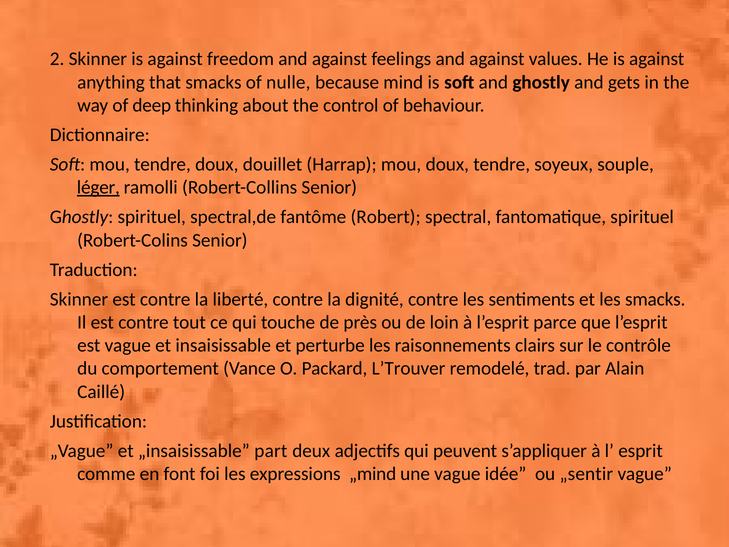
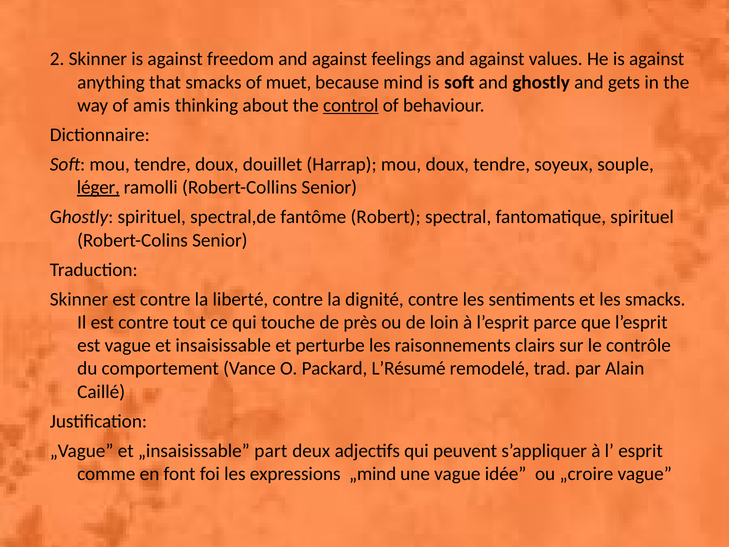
nulle: nulle -> muet (289, 82)
deep: deep -> amis (152, 105)
control underline: none -> present (351, 105)
L’Trouver: L’Trouver -> L’Résumé (409, 368)
„sentir: „sentir -> „croire (586, 474)
